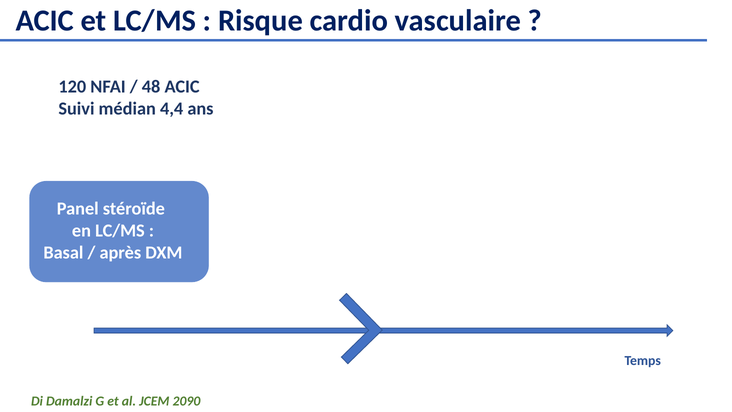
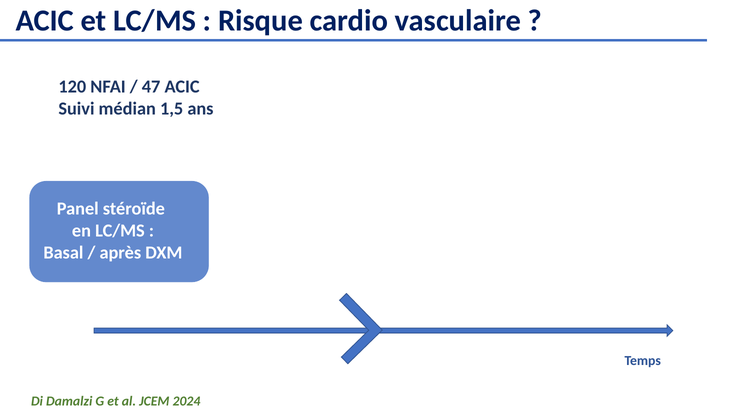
48: 48 -> 47 (151, 87)
4,4: 4,4 -> 1,5 (172, 109)
2090: 2090 -> 2024 (186, 401)
